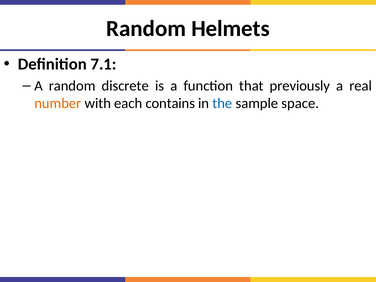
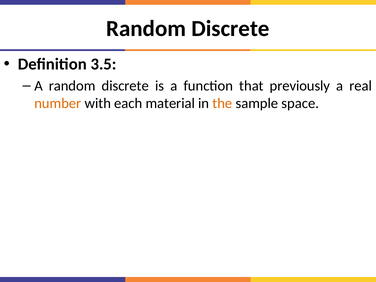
Helmets: Helmets -> Discrete (230, 29)
7.1: 7.1 -> 3.5 (104, 64)
contains: contains -> material (170, 103)
the colour: blue -> orange (222, 103)
